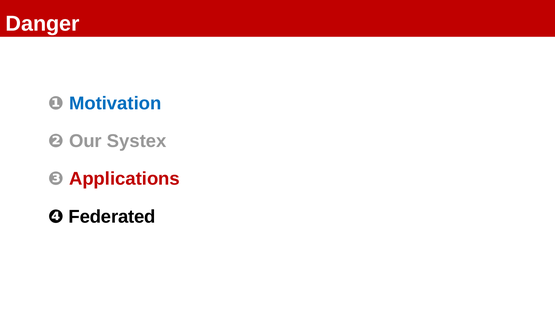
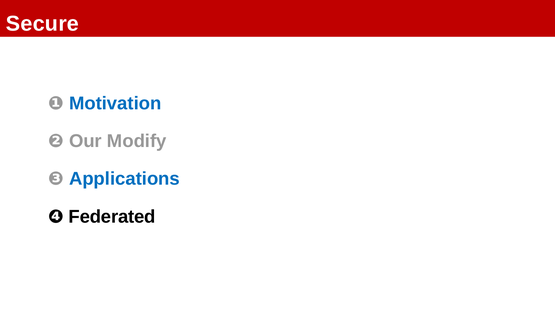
Danger: Danger -> Secure (42, 24)
Systex: Systex -> Modify (137, 141)
Applications colour: red -> blue (124, 179)
